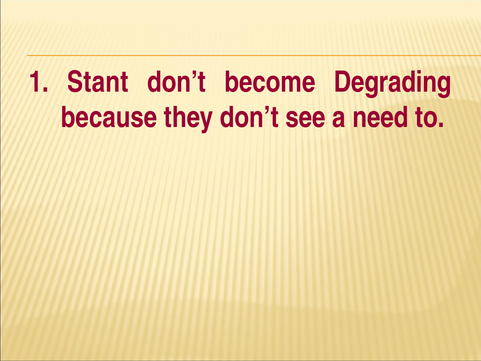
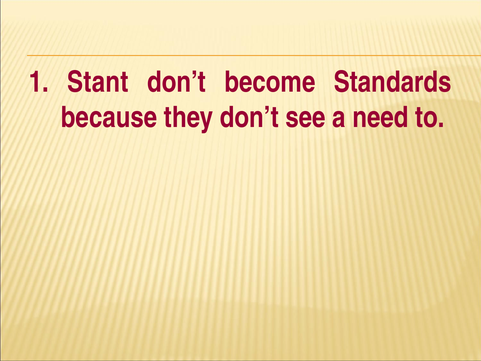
Degrading: Degrading -> Standards (393, 82)
